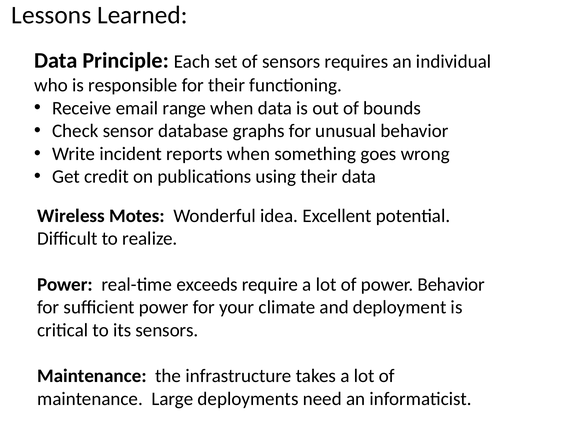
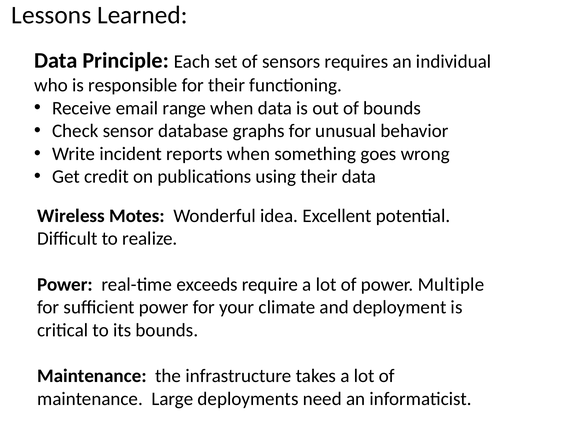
power Behavior: Behavior -> Multiple (451, 284)
its sensors: sensors -> bounds (167, 330)
